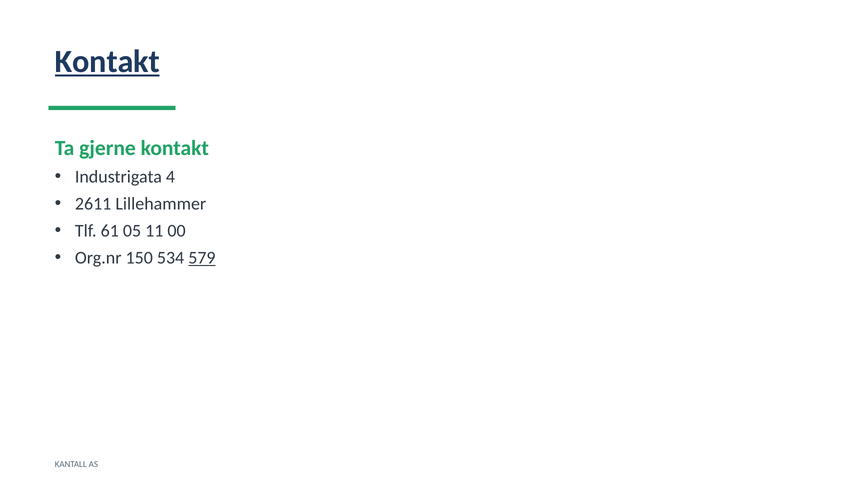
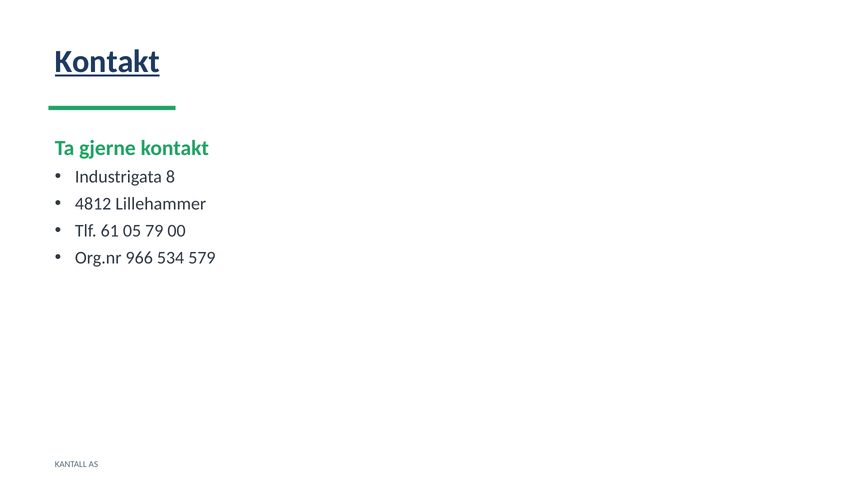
4: 4 -> 8 (170, 177)
2611: 2611 -> 4812 (93, 204)
11: 11 -> 79 (154, 231)
150: 150 -> 966 (139, 258)
579 underline: present -> none (202, 258)
